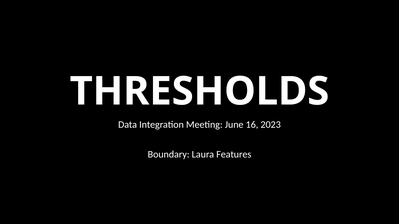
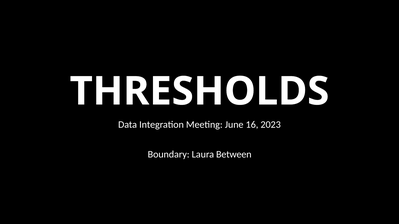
Features: Features -> Between (234, 155)
